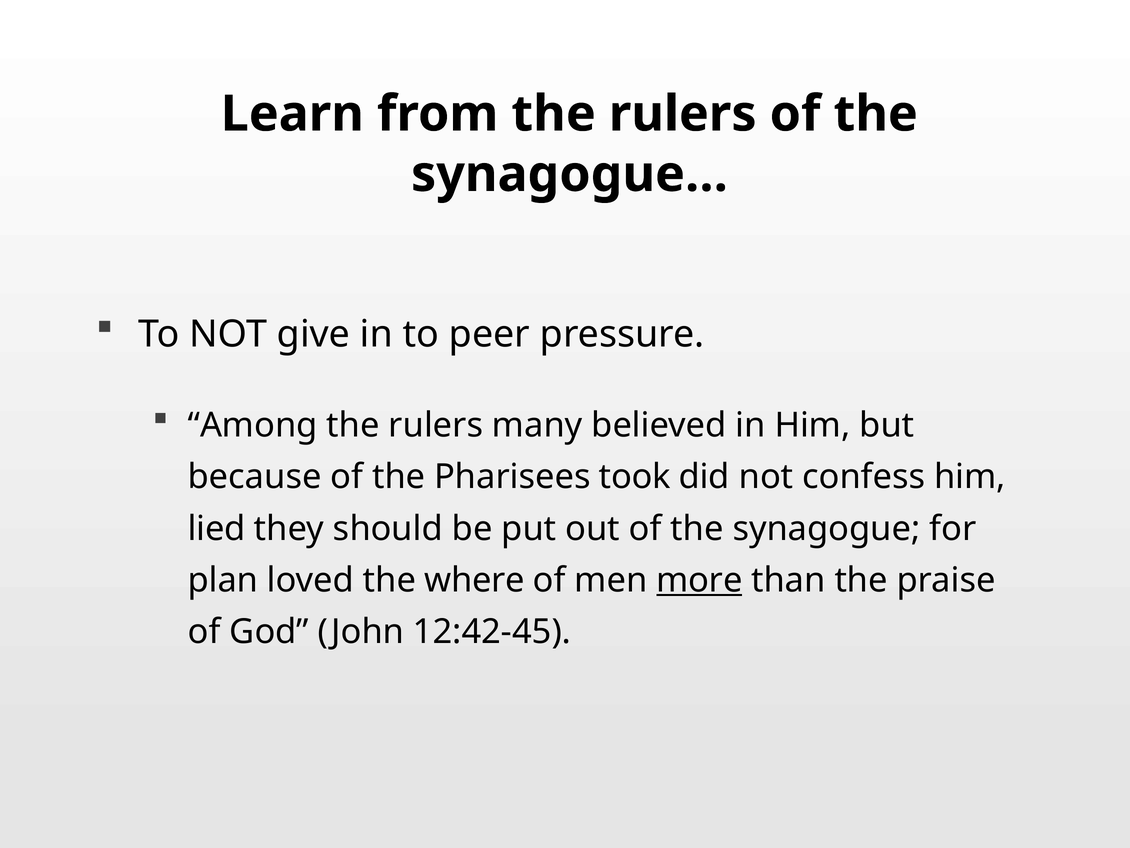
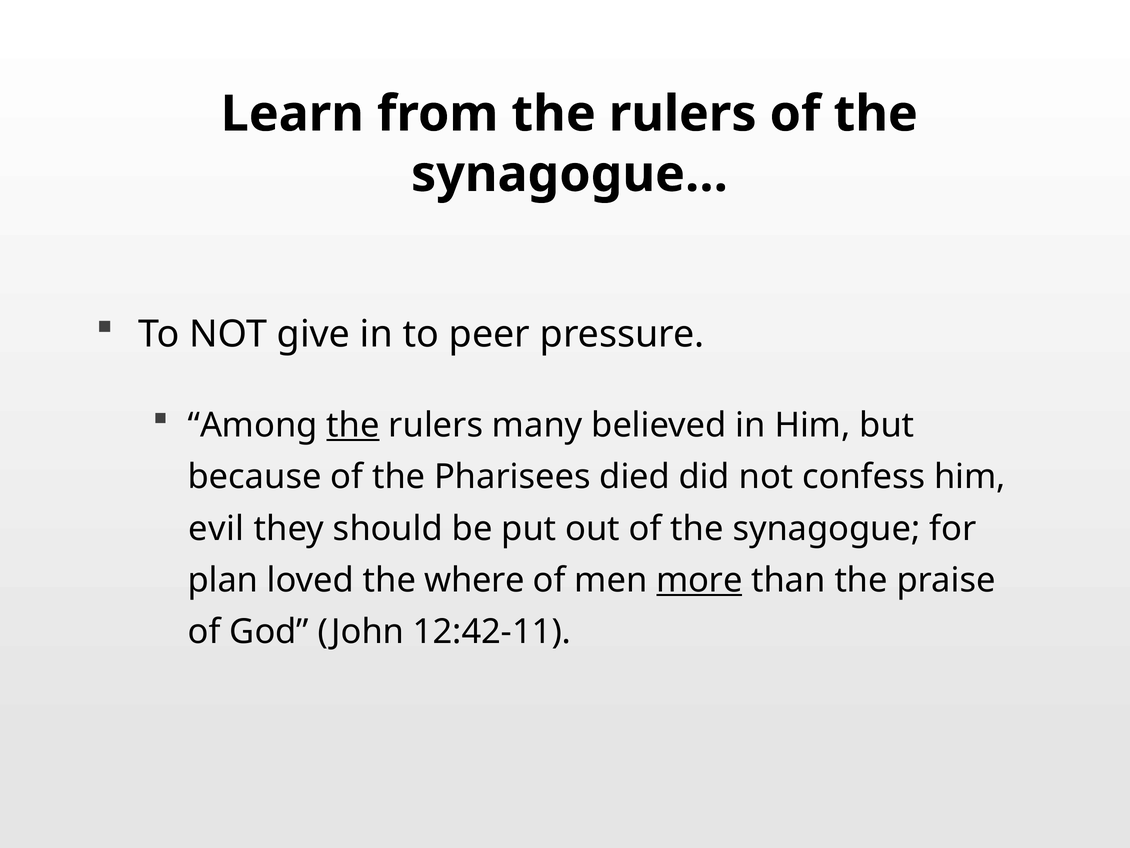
the underline: none -> present (353, 425)
took: took -> died (635, 477)
lied: lied -> evil (216, 528)
12:42-45: 12:42-45 -> 12:42-11 (492, 632)
